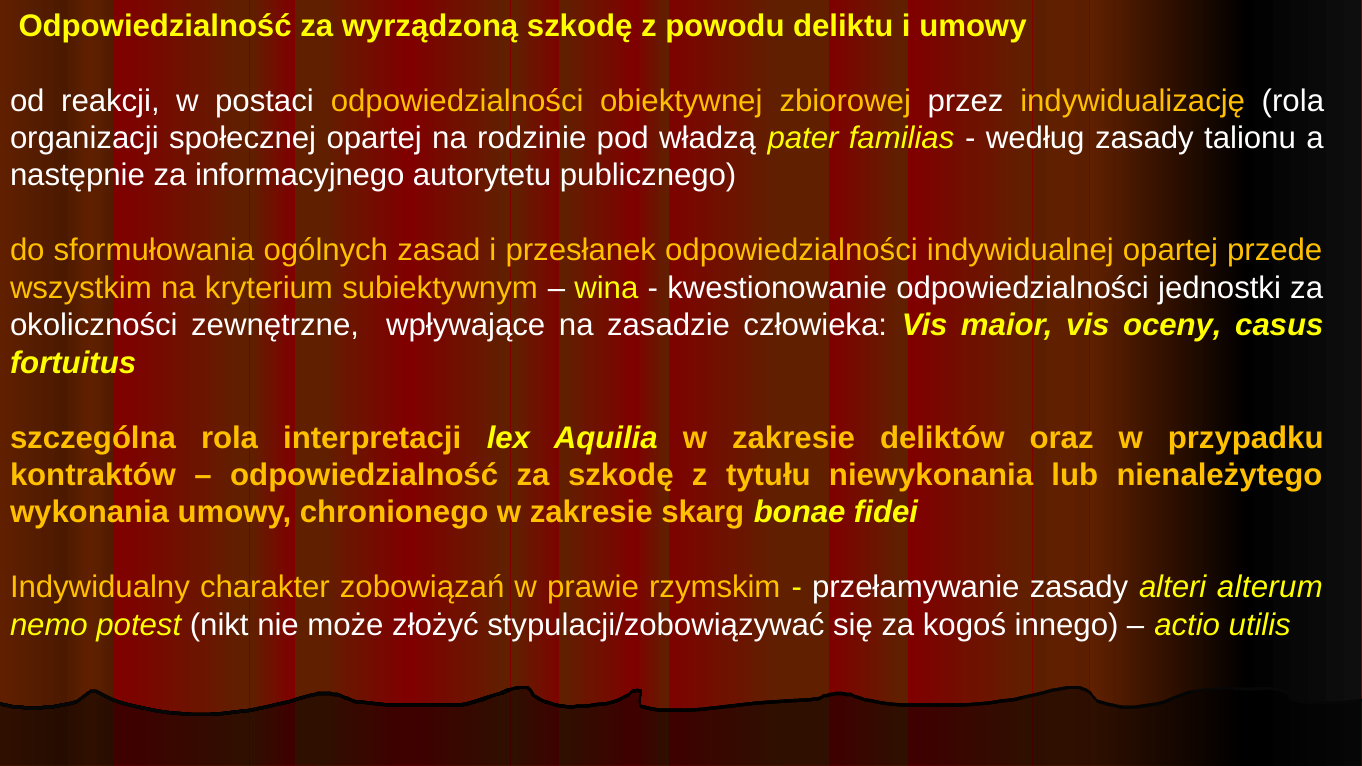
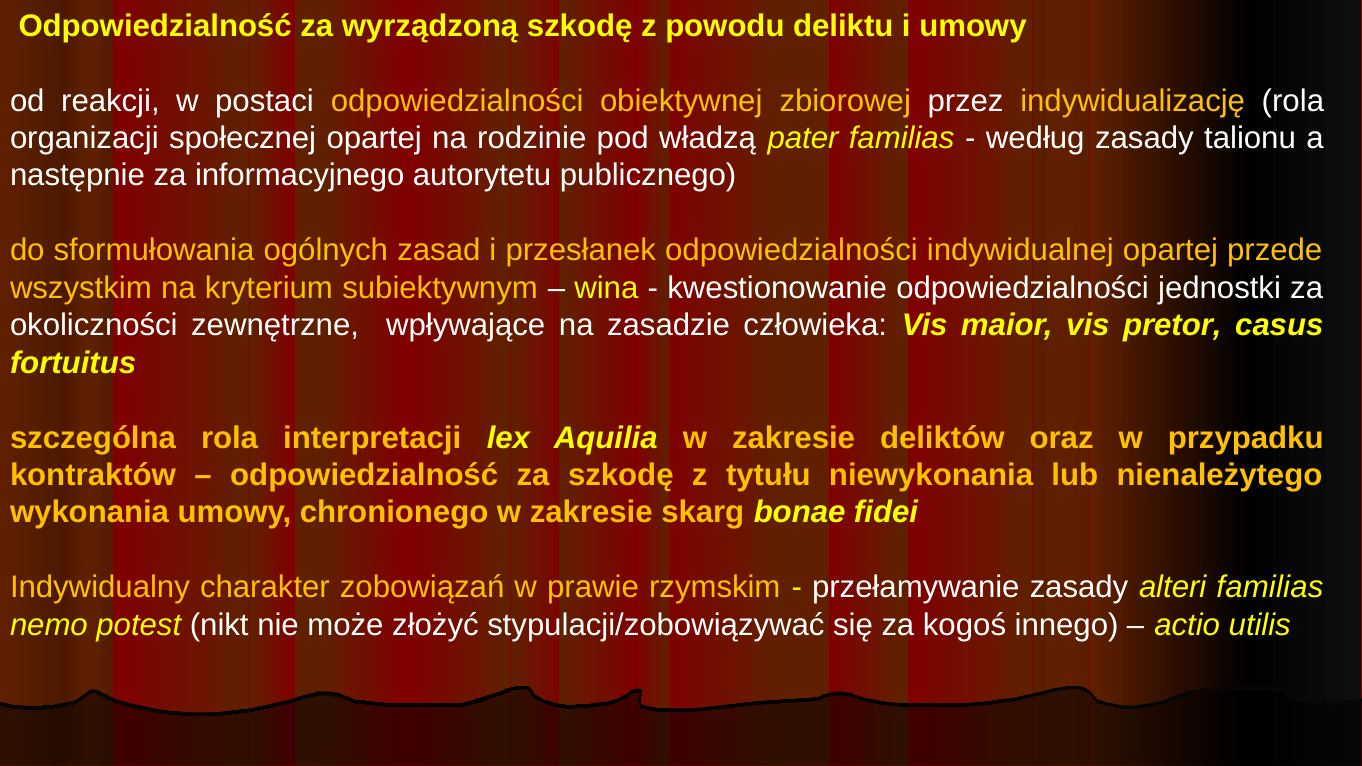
oceny: oceny -> pretor (1172, 325)
alteri alterum: alterum -> familias (1270, 588)
